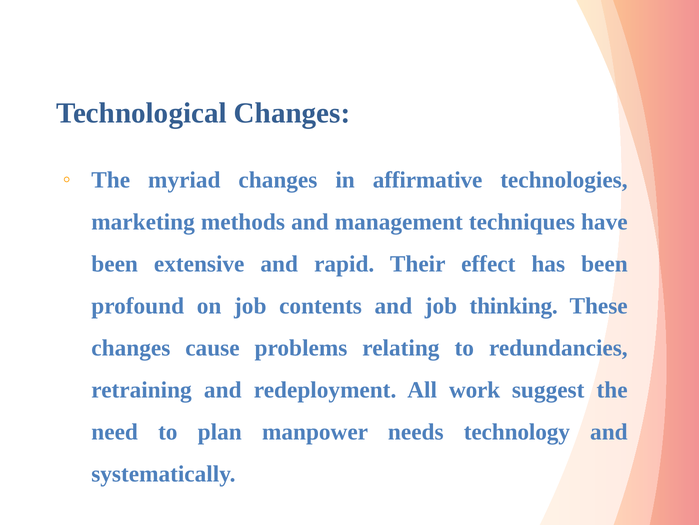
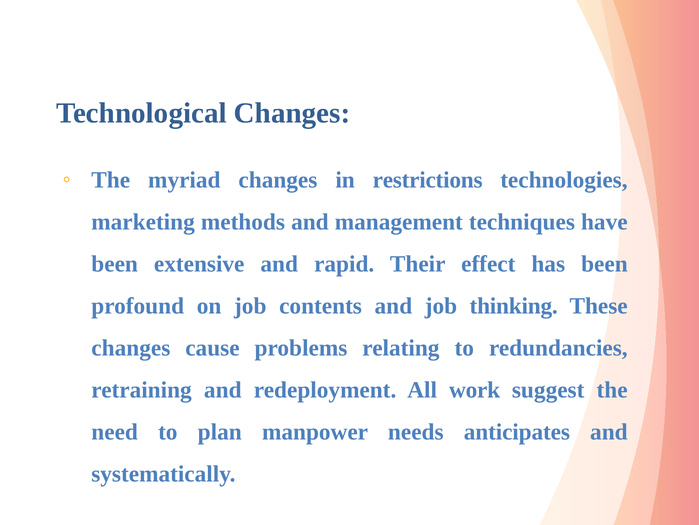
affirmative: affirmative -> restrictions (428, 180)
technology: technology -> anticipates (517, 432)
